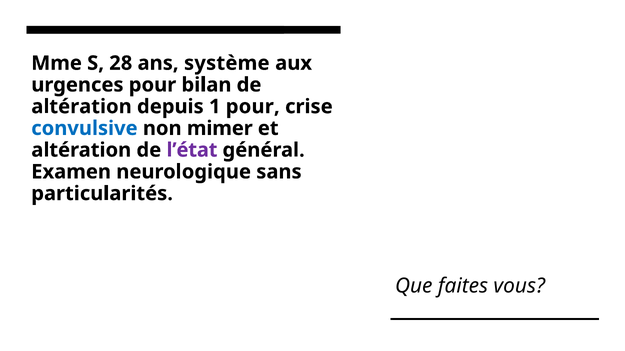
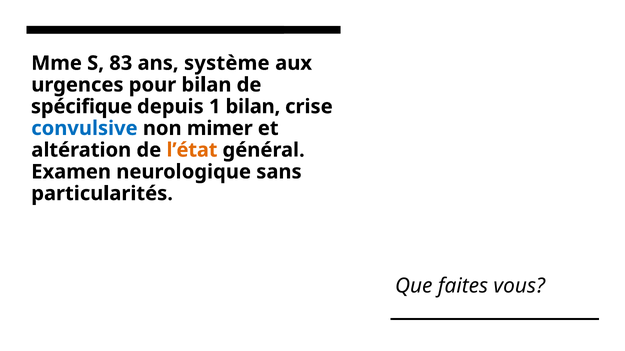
28: 28 -> 83 (121, 63)
altération: altération -> spécifique (82, 107)
1 pour: pour -> bilan (253, 107)
l’état colour: purple -> orange (192, 150)
